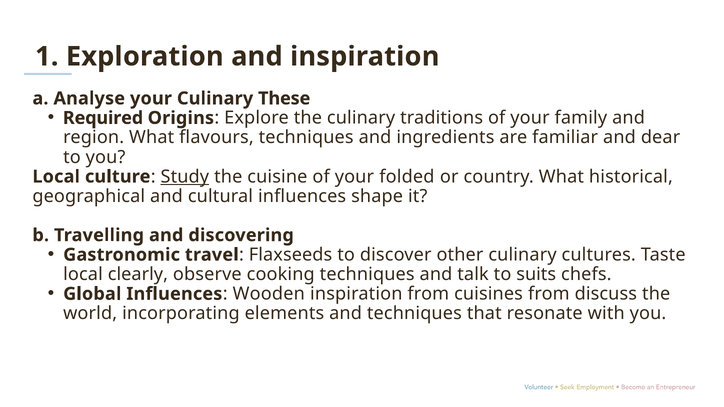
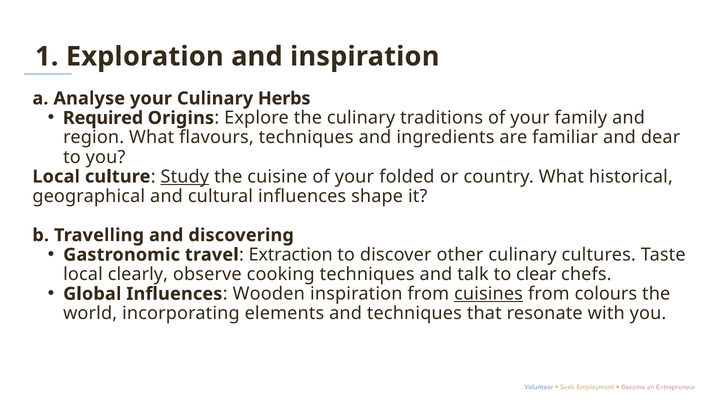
These: These -> Herbs (284, 98)
Flaxseeds: Flaxseeds -> Extraction (291, 255)
suits: suits -> clear (536, 274)
cuisines underline: none -> present (489, 294)
discuss: discuss -> colours (606, 294)
